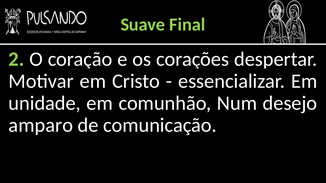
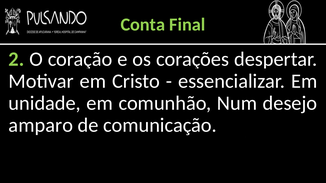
Suave: Suave -> Conta (143, 25)
